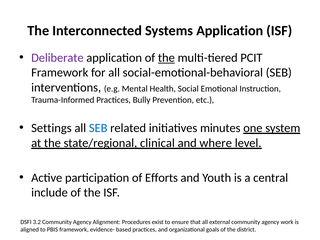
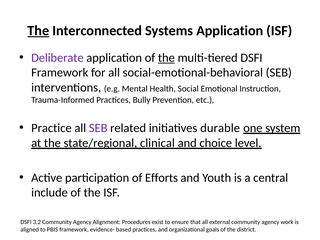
The underline: none -> present (38, 31)
multi-tiered PCIT: PCIT -> DSFI (251, 58)
Settings: Settings -> Practice (51, 128)
SEB colour: blue -> purple (98, 128)
minutes: minutes -> durable (220, 128)
where: where -> choice (216, 143)
